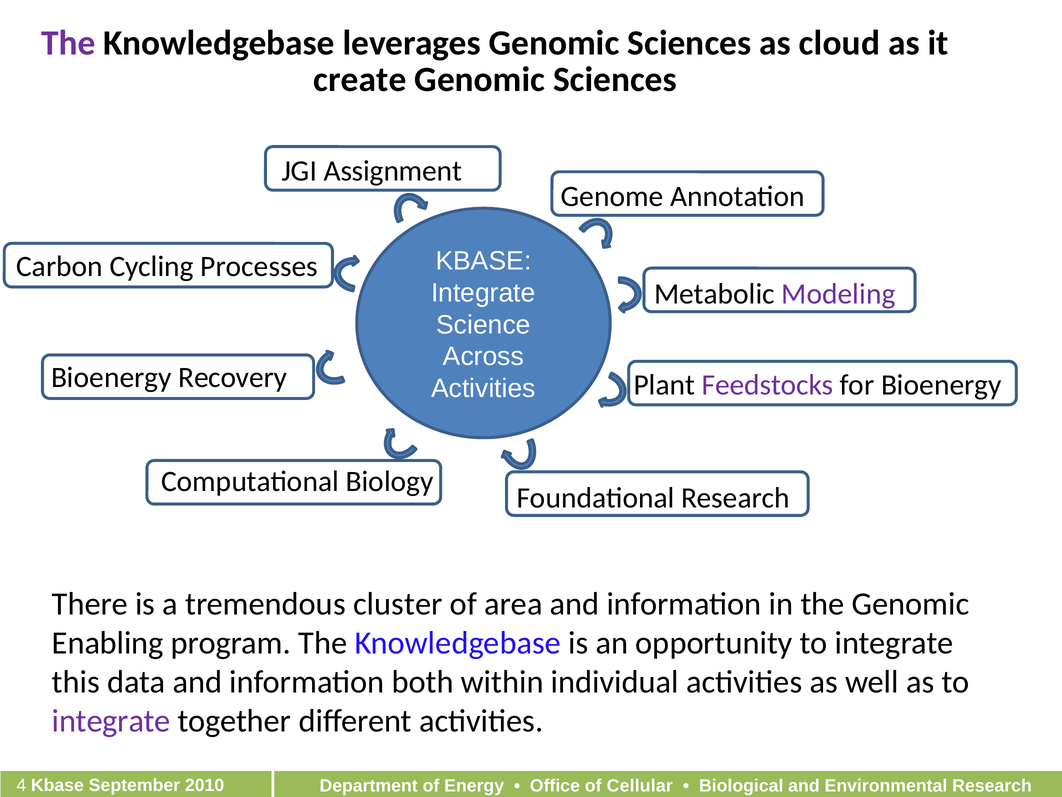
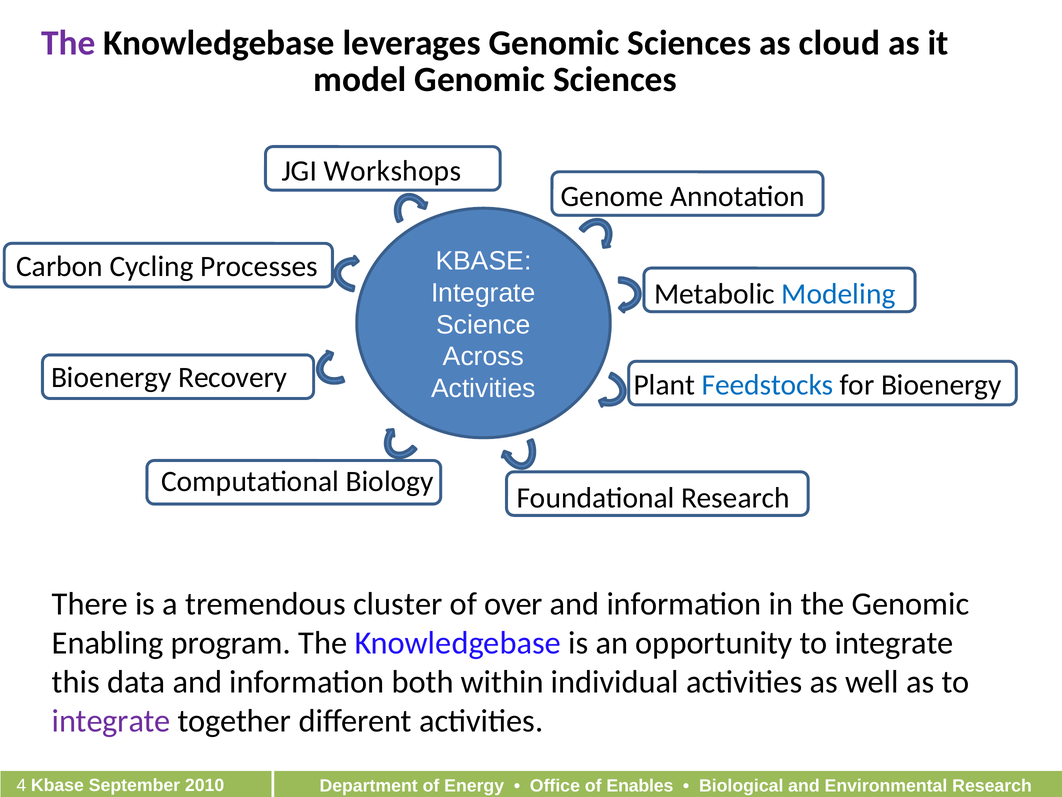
create: create -> model (360, 79)
Assignment: Assignment -> Workshops (393, 171)
Modeling colour: purple -> blue (838, 294)
Feedstocks colour: purple -> blue (768, 385)
area: area -> over (514, 604)
Cellular: Cellular -> Enables (640, 785)
